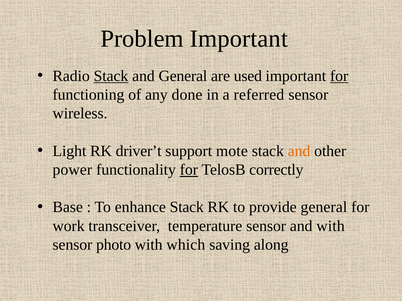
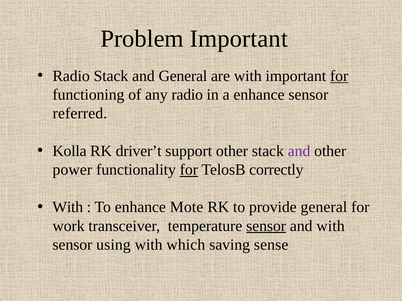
Stack underline: present -> none (111, 76)
are used: used -> with (248, 76)
any done: done -> radio (187, 95)
a referred: referred -> enhance (259, 95)
wireless: wireless -> referred (80, 114)
Light: Light -> Kolla (70, 151)
support mote: mote -> other (232, 151)
and colour: orange -> purple (299, 151)
Base: Base -> With (68, 207)
enhance Stack: Stack -> Mote (187, 207)
sensor underline: none -> present (266, 226)
photo: photo -> using (113, 245)
along: along -> sense (271, 245)
